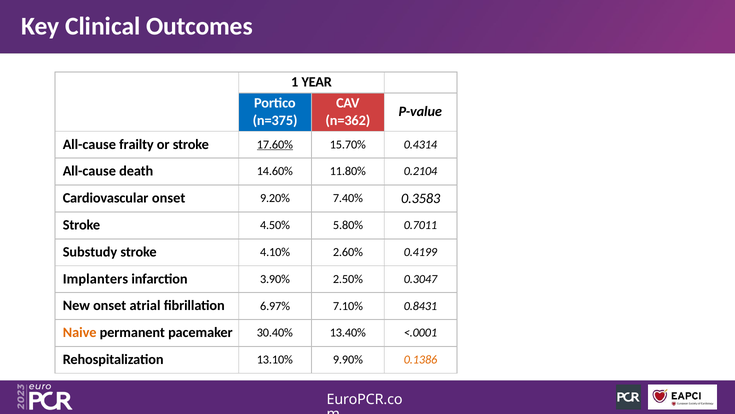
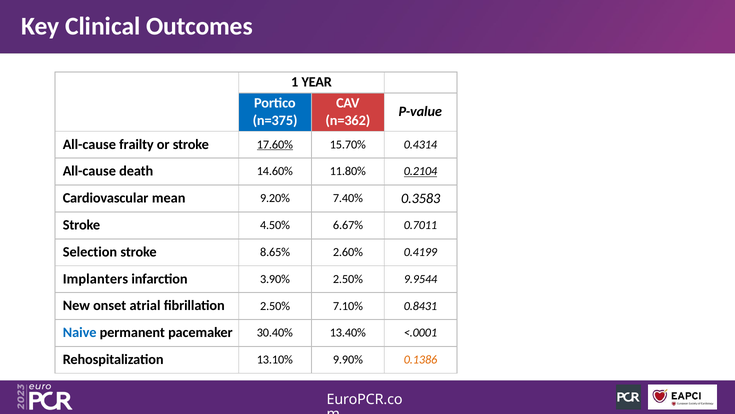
0.2104 underline: none -> present (421, 171)
Cardiovascular onset: onset -> mean (169, 198)
5.80%: 5.80% -> 6.67% (348, 225)
Substudy: Substudy -> Selection (90, 252)
4.10%: 4.10% -> 8.65% (275, 252)
0.3047: 0.3047 -> 9.9544 (421, 279)
fibrillation 6.97%: 6.97% -> 2.50% (275, 306)
Naive colour: orange -> blue (80, 333)
